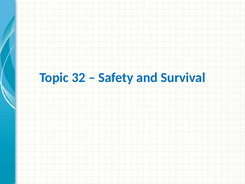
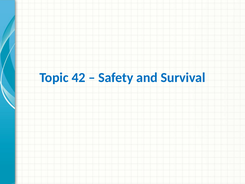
32: 32 -> 42 (79, 78)
